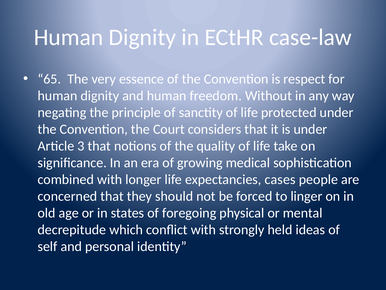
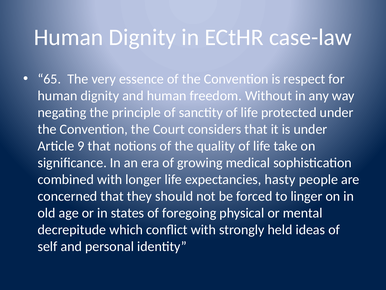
3: 3 -> 9 (81, 146)
cases: cases -> hasty (280, 179)
